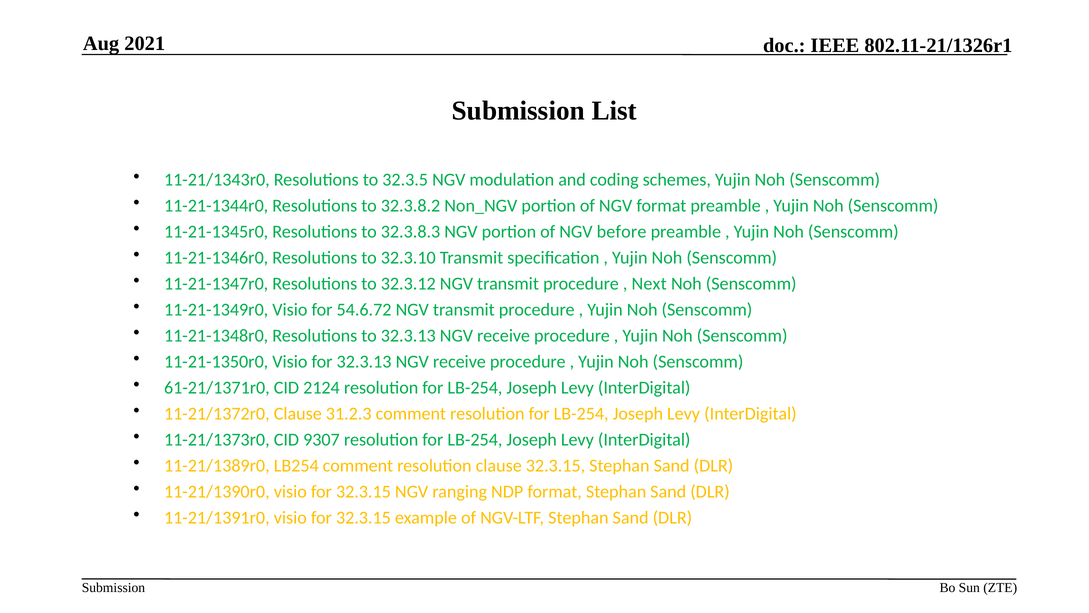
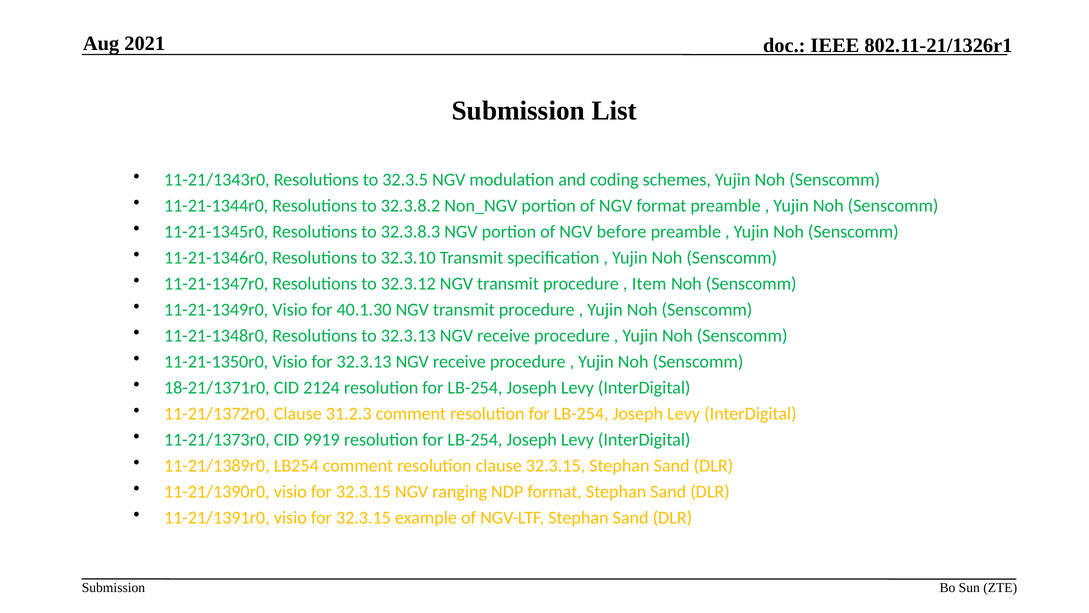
Next: Next -> Item (649, 284)
54.6.72: 54.6.72 -> 40.1.30 (364, 310)
61-21/1371r0: 61-21/1371r0 -> 18-21/1371r0 (217, 388)
9307: 9307 -> 9919 (321, 440)
